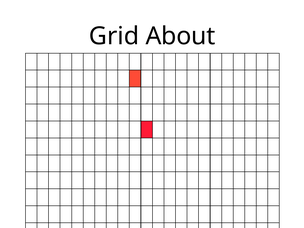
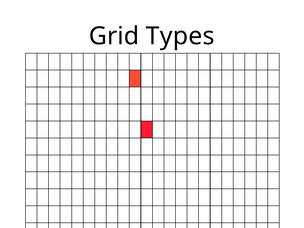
About: About -> Types (180, 36)
